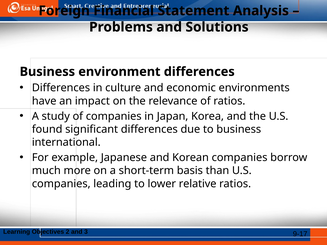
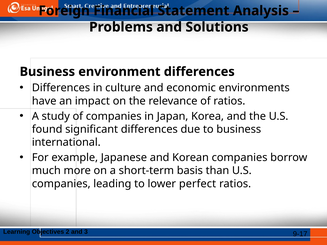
relative: relative -> perfect (198, 184)
